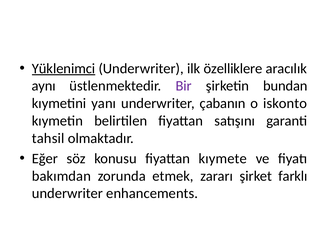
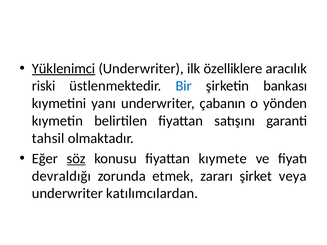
aynı: aynı -> riski (44, 86)
Bir colour: purple -> blue (184, 86)
bundan: bundan -> bankası (285, 86)
iskonto: iskonto -> yönden (285, 103)
söz underline: none -> present (76, 159)
bakımdan: bakımdan -> devraldığı (61, 176)
farklı: farklı -> veya (293, 176)
enhancements: enhancements -> katılımcılardan (152, 194)
